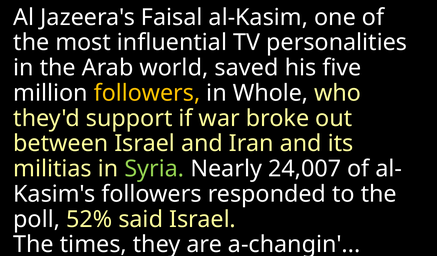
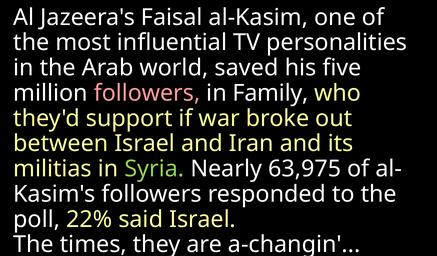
followers colour: yellow -> pink (147, 93)
Whole: Whole -> Family (271, 93)
24,007: 24,007 -> 63,975 (305, 169)
52%: 52% -> 22% (89, 219)
